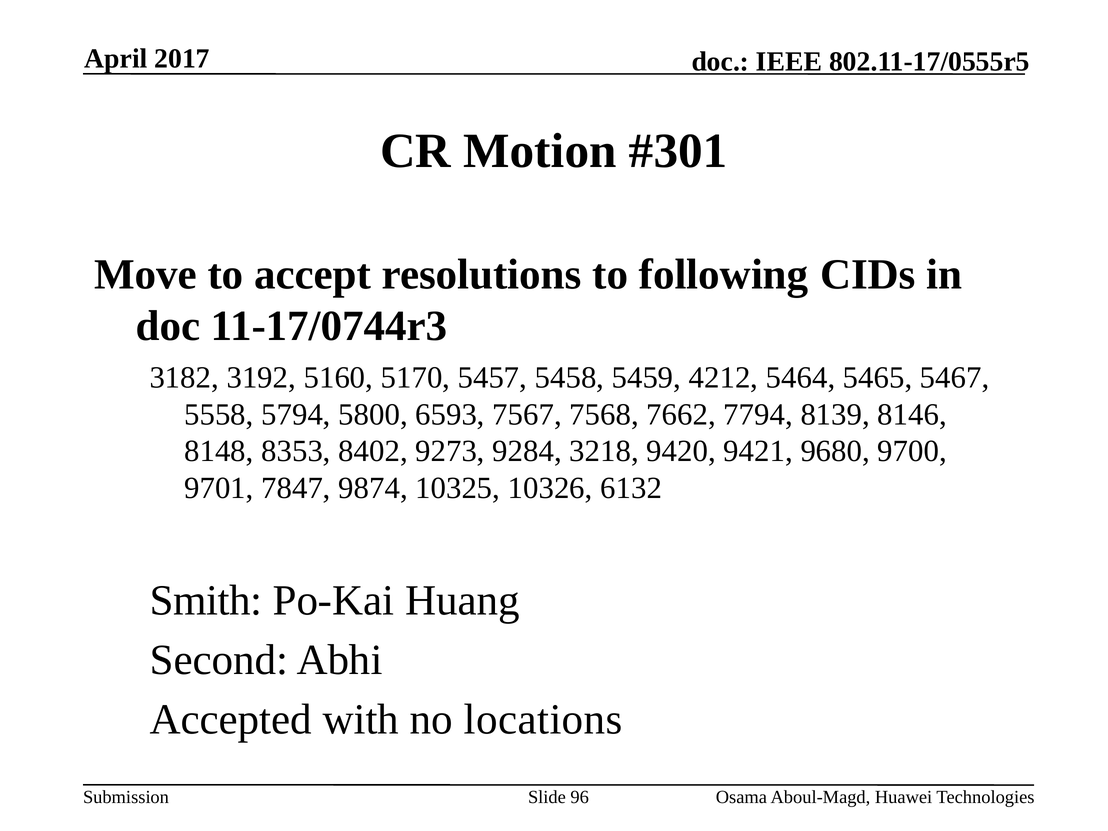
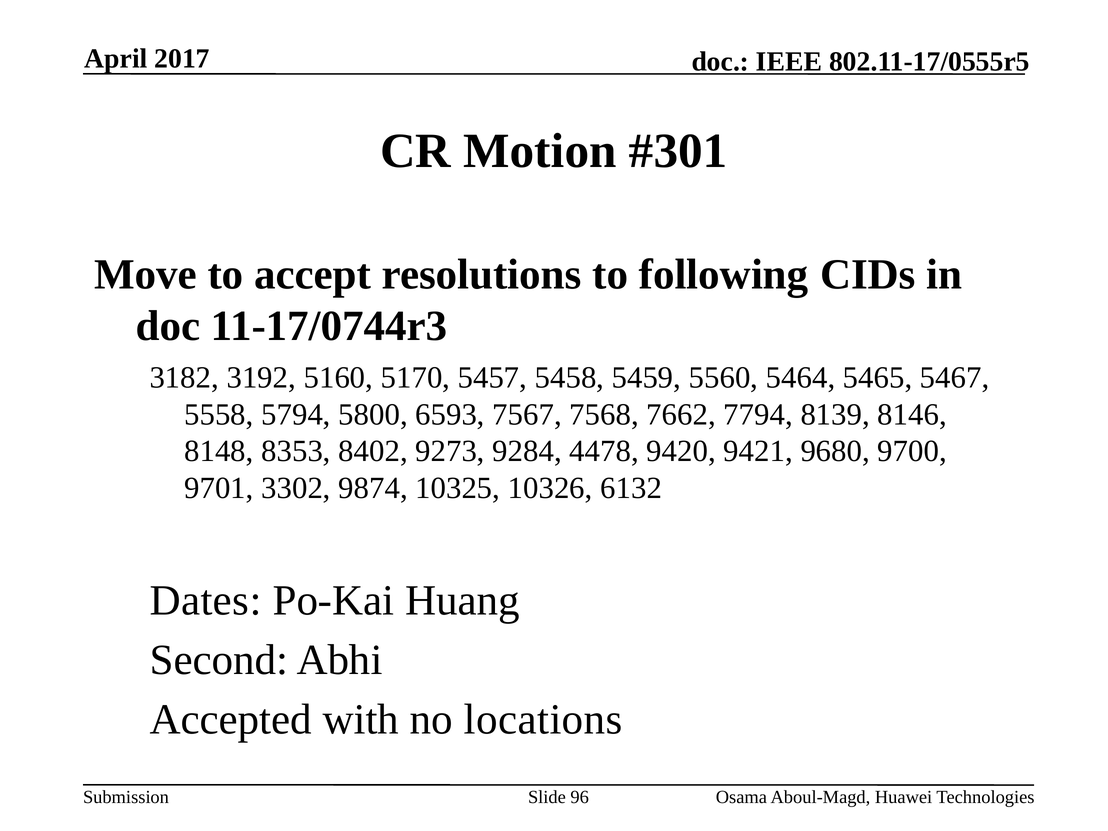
4212: 4212 -> 5560 (723, 377)
3218: 3218 -> 4478 (604, 451)
7847: 7847 -> 3302 (296, 488)
Smith: Smith -> Dates (206, 601)
